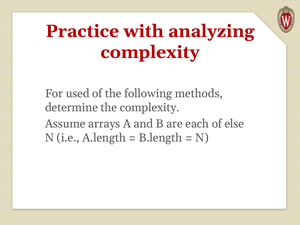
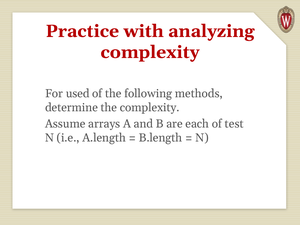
else: else -> test (234, 124)
